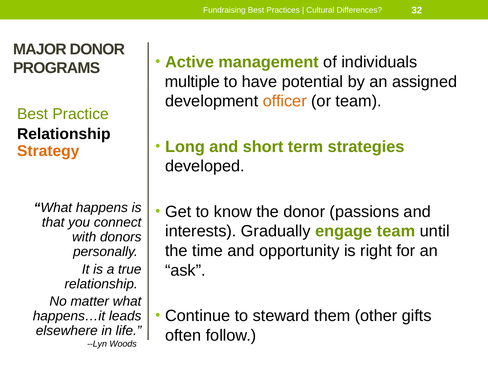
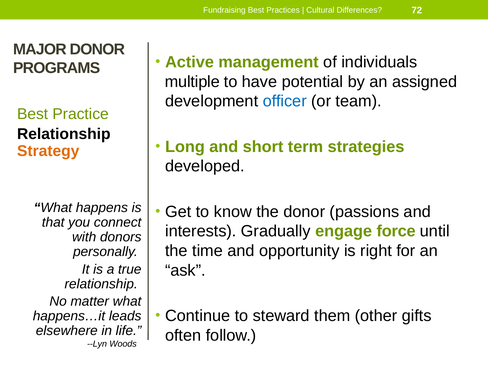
32: 32 -> 72 (417, 10)
officer colour: orange -> blue (285, 101)
engage team: team -> force (396, 231)
